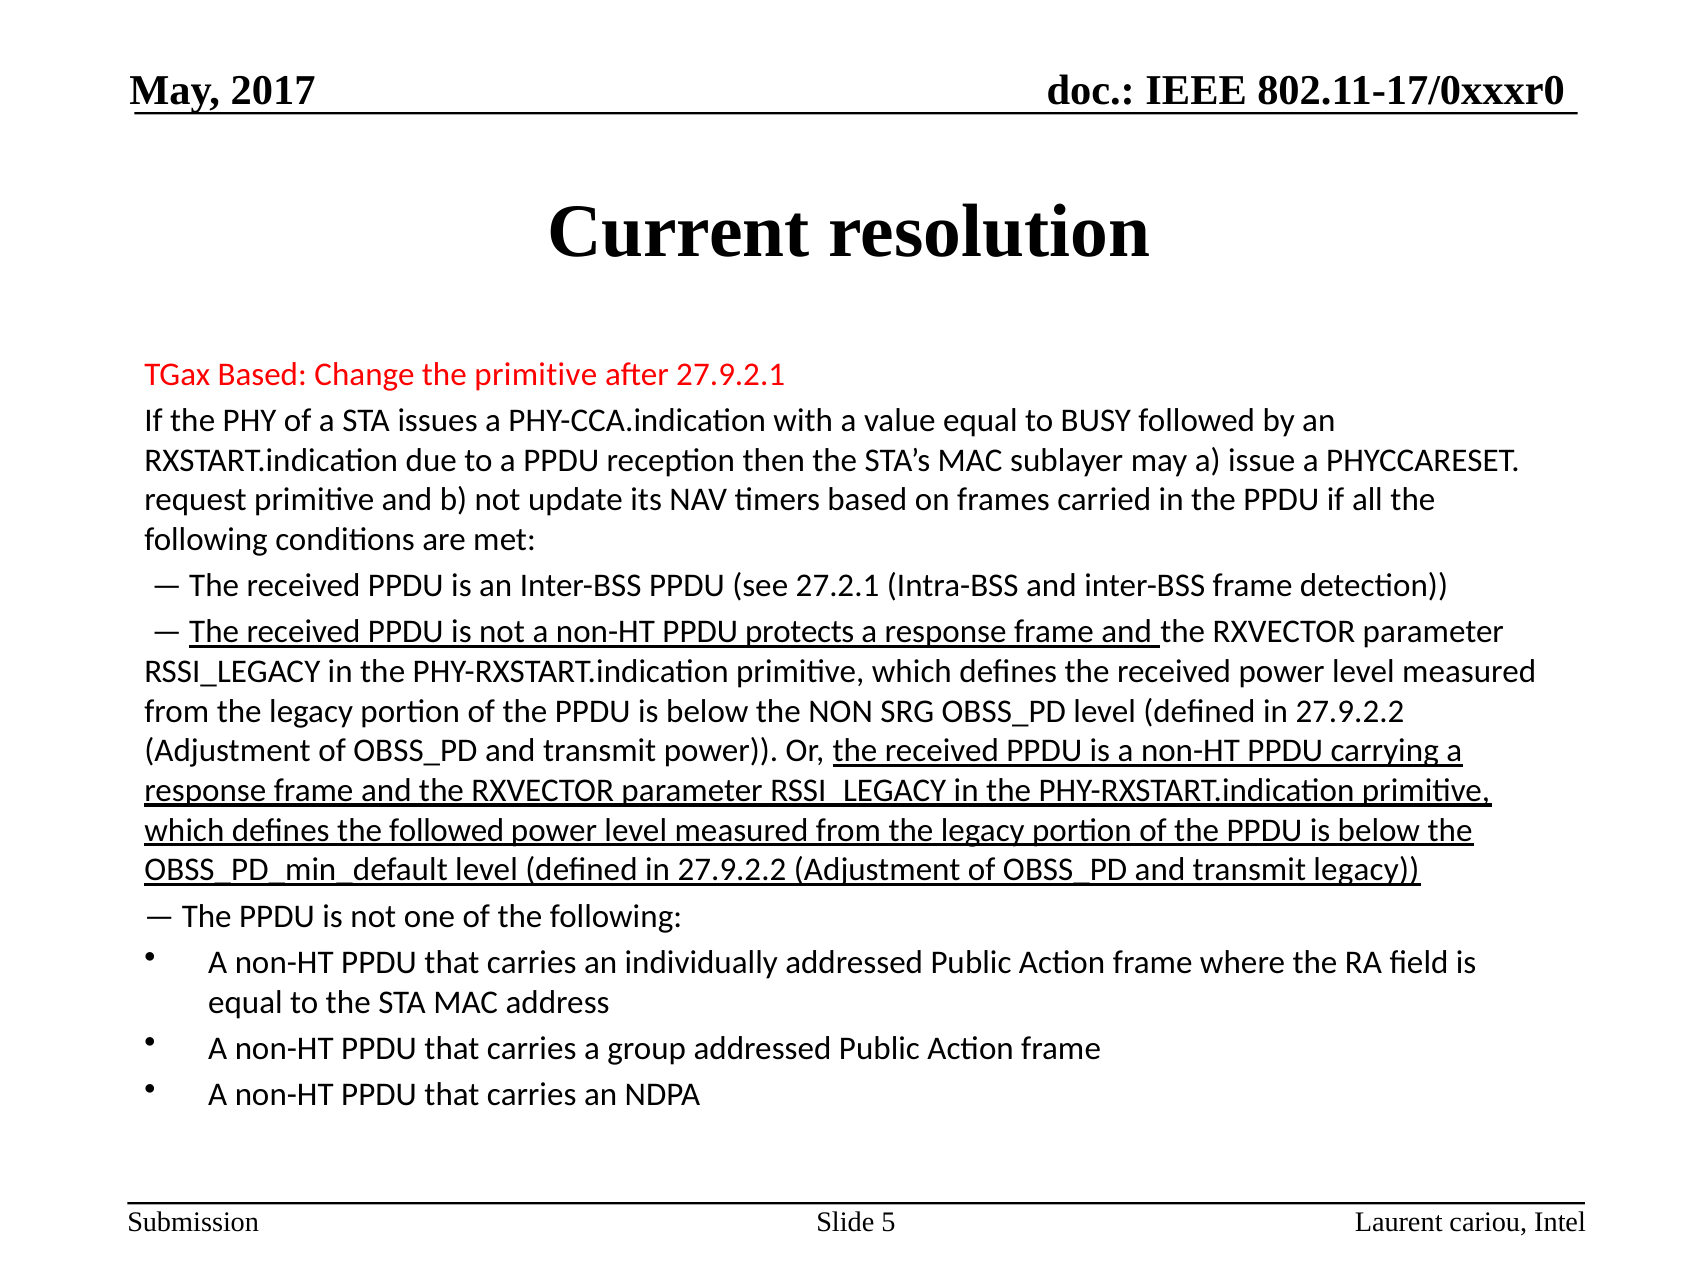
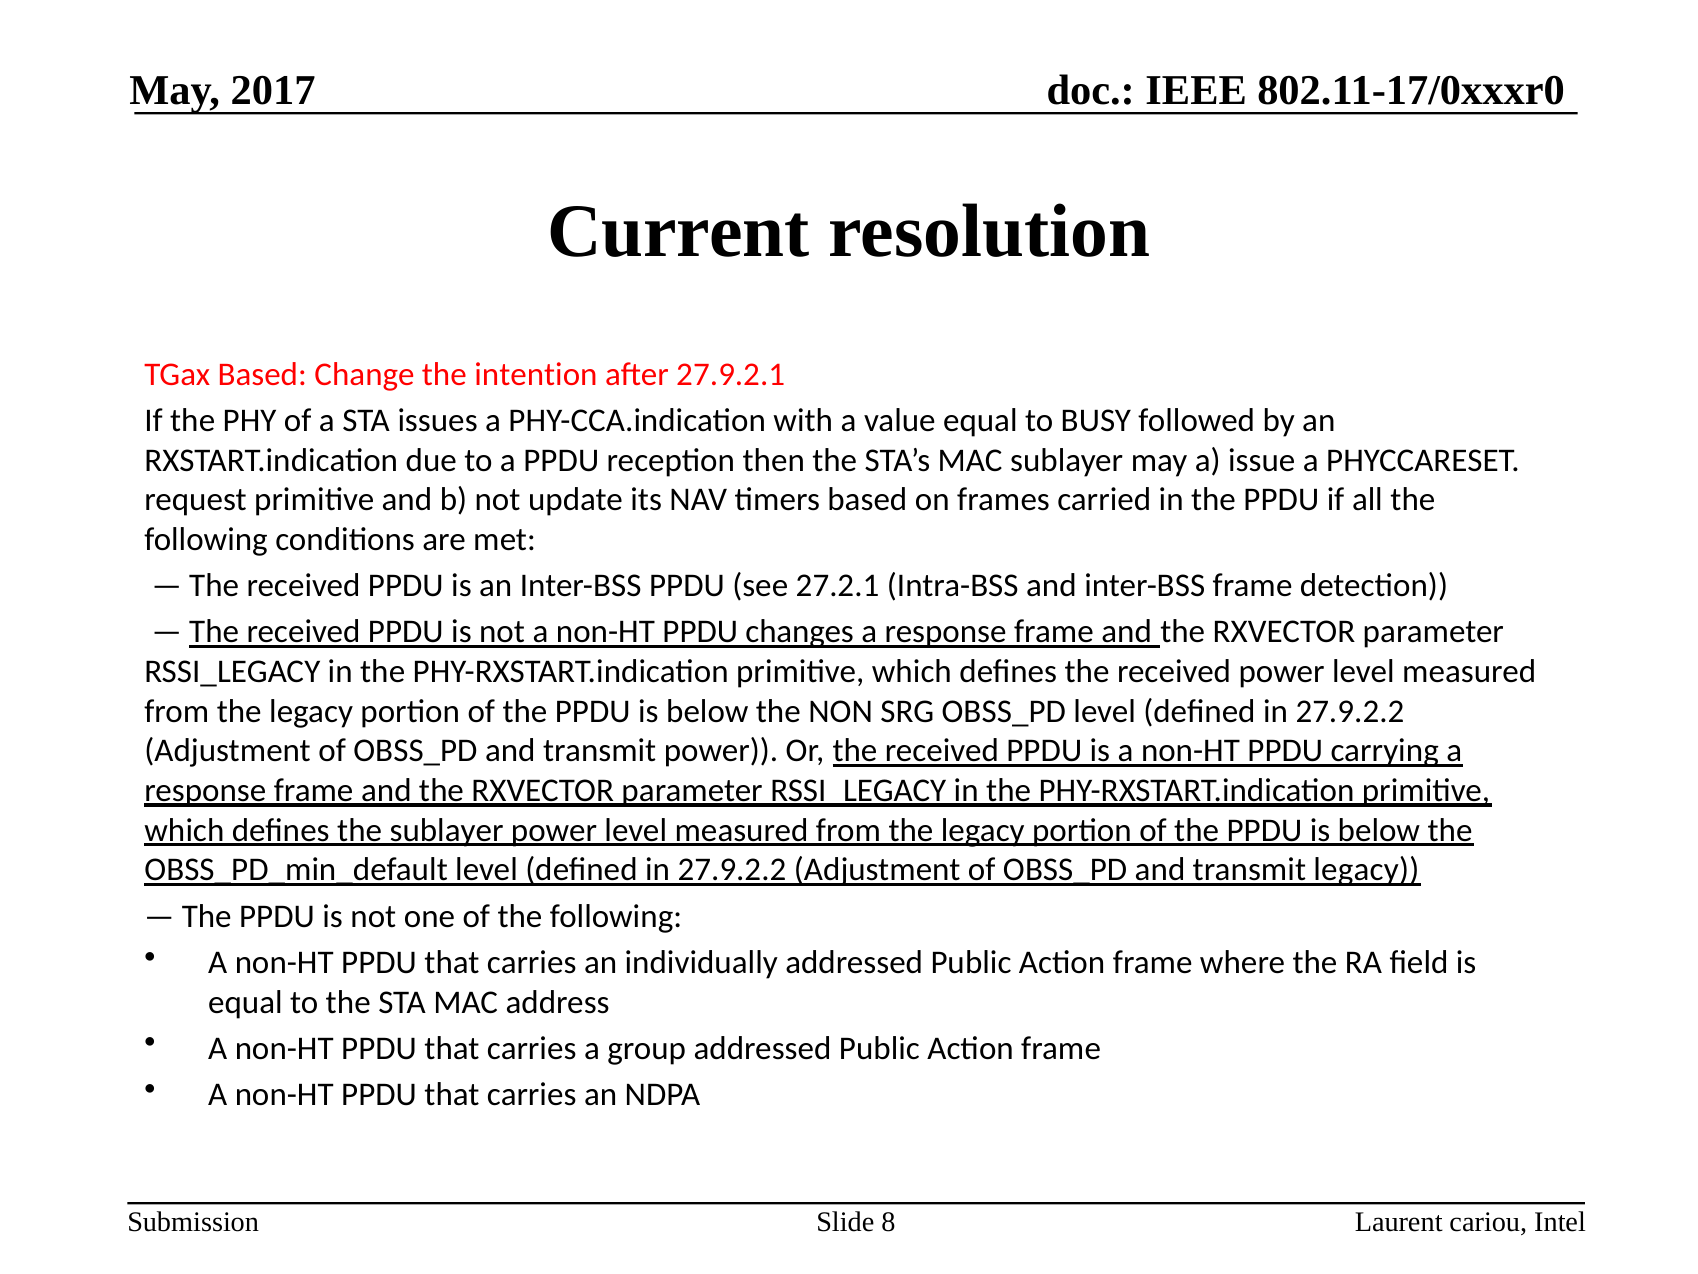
the primitive: primitive -> intention (536, 374)
protects: protects -> changes (800, 632)
the followed: followed -> sublayer (447, 830)
5: 5 -> 8 (889, 1221)
